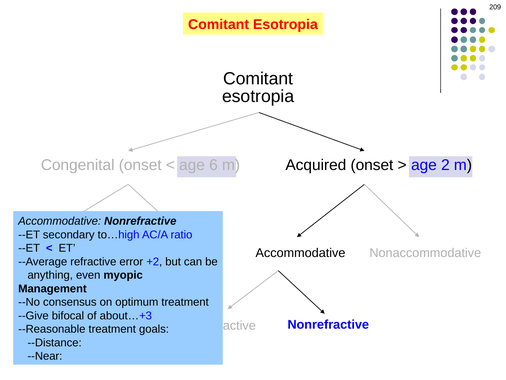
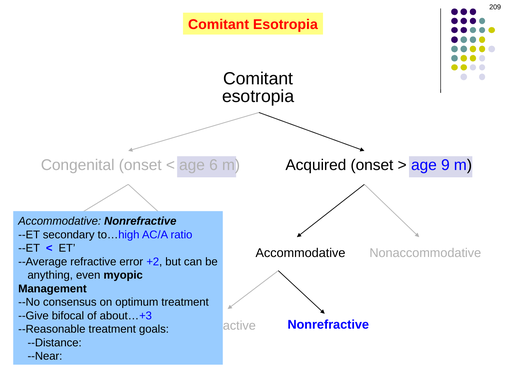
2: 2 -> 9 (445, 165)
